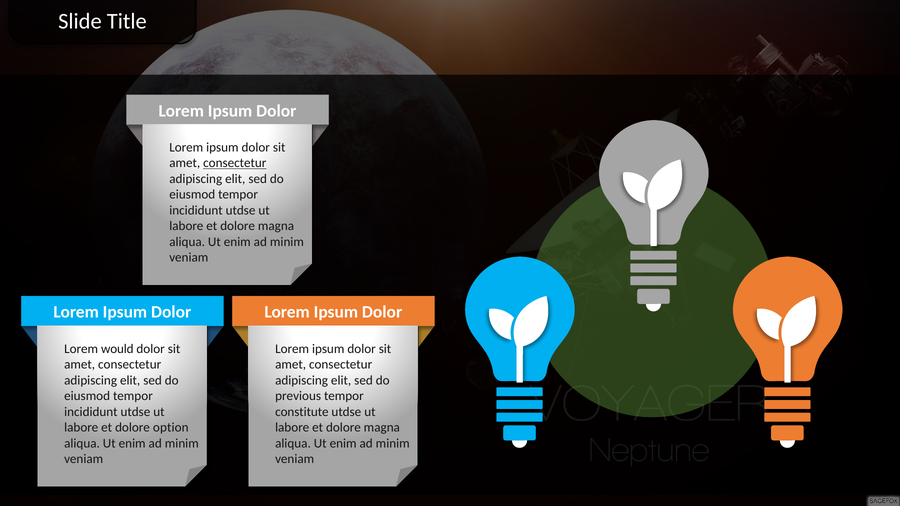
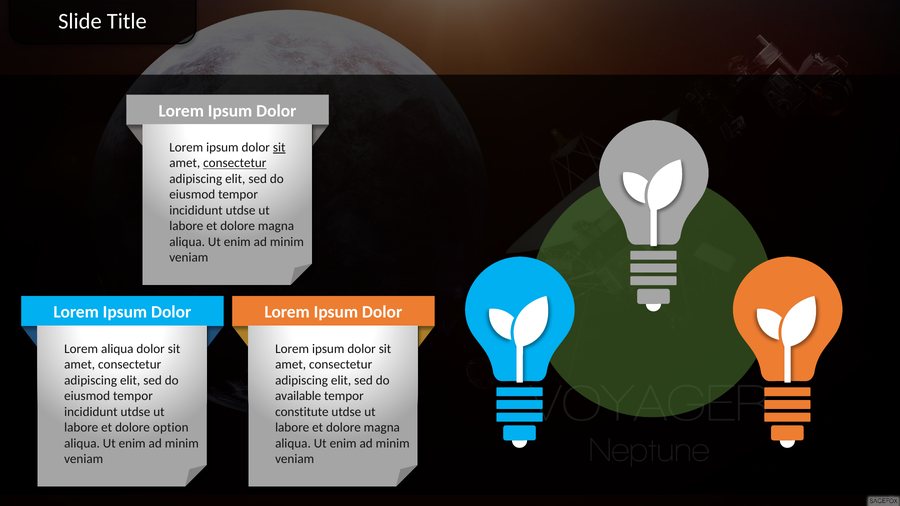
sit underline: none -> present (279, 147)
Lorem would: would -> aliqua (117, 349)
previous: previous -> available (298, 396)
